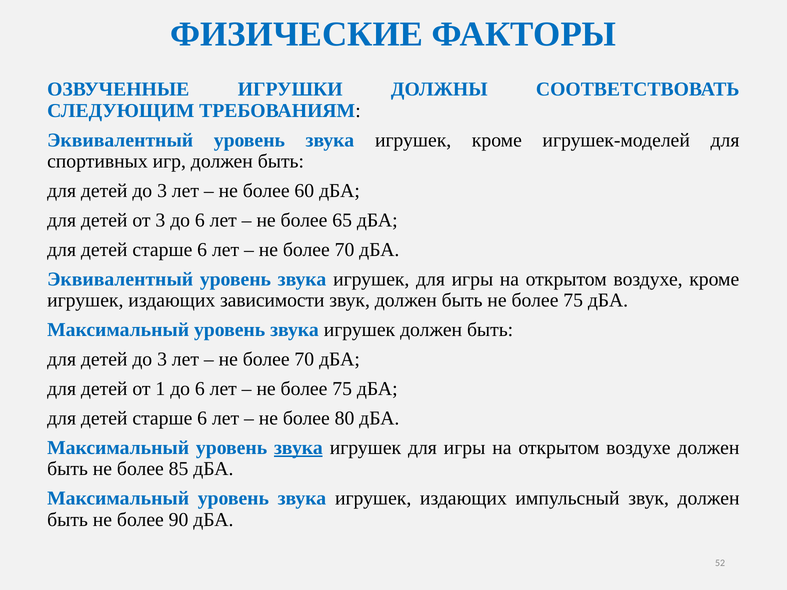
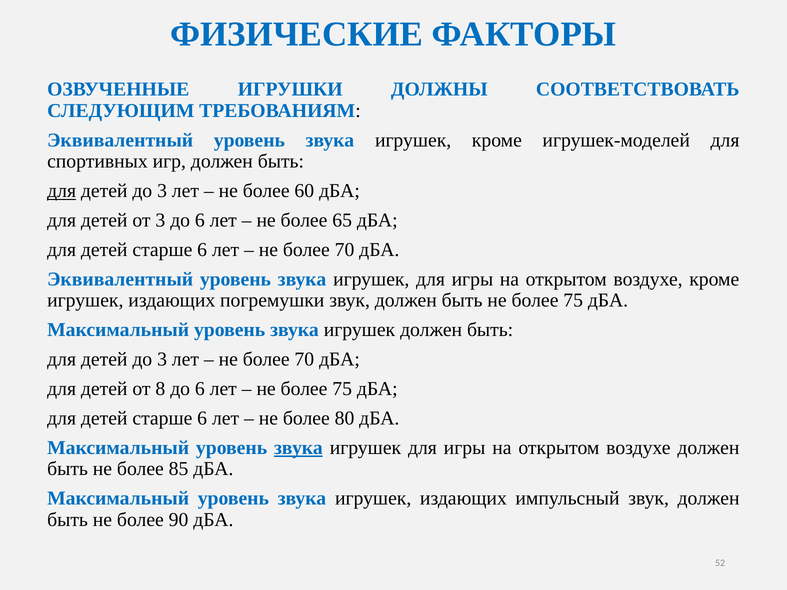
для underline: none -> present (62, 191)
зависимости: зависимости -> погремушки (272, 301)
1: 1 -> 8 (160, 389)
